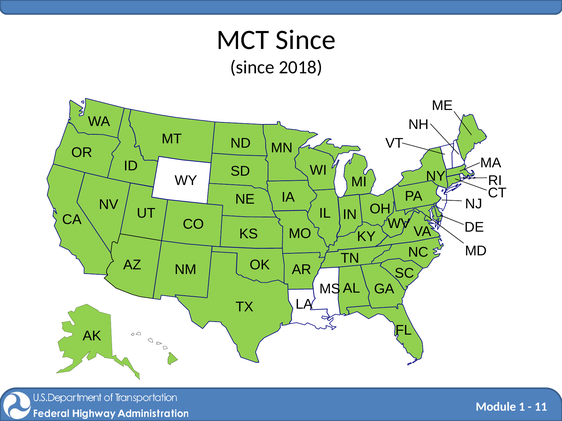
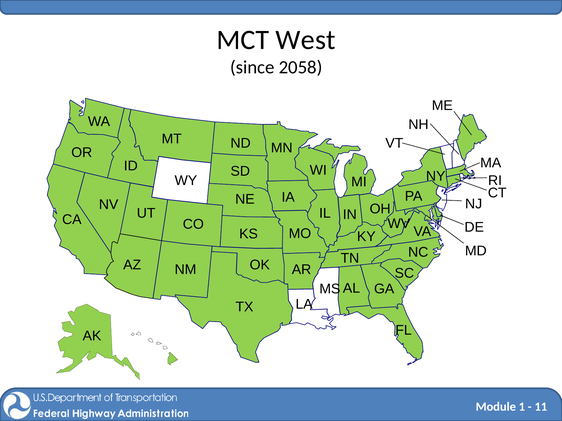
MCT Since: Since -> West (306, 40)
2018: 2018 -> 2058 (301, 67)
